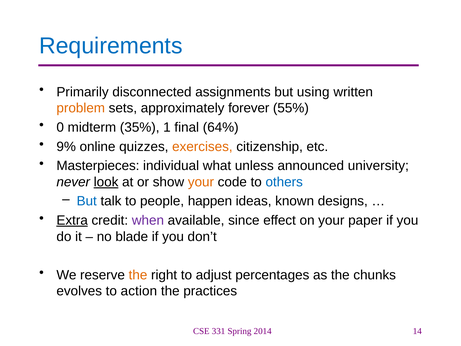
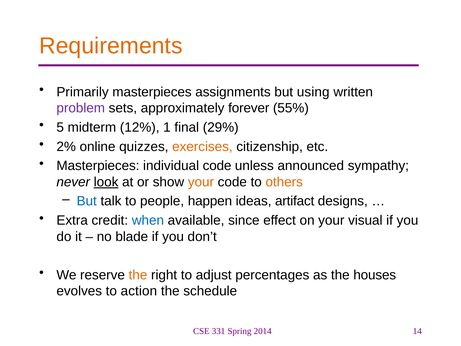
Requirements colour: blue -> orange (111, 46)
Primarily disconnected: disconnected -> masterpieces (152, 92)
problem colour: orange -> purple (81, 108)
0: 0 -> 5 (60, 127)
35%: 35% -> 12% (140, 127)
64%: 64% -> 29% (221, 127)
9%: 9% -> 2% (66, 147)
individual what: what -> code (217, 166)
university: university -> sympathy (378, 166)
others colour: blue -> orange (284, 182)
known: known -> artifact (295, 201)
Extra underline: present -> none (72, 220)
when colour: purple -> blue (148, 220)
paper: paper -> visual (365, 220)
chunks: chunks -> houses (375, 275)
practices: practices -> schedule (210, 291)
